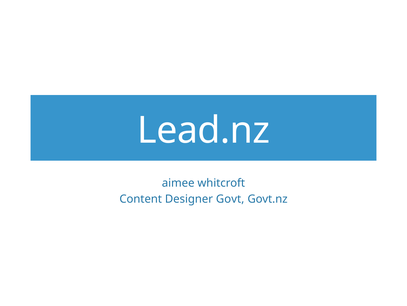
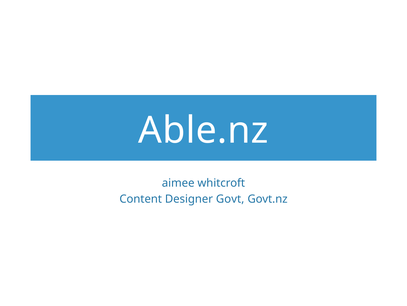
Lead.nz: Lead.nz -> Able.nz (203, 130)
